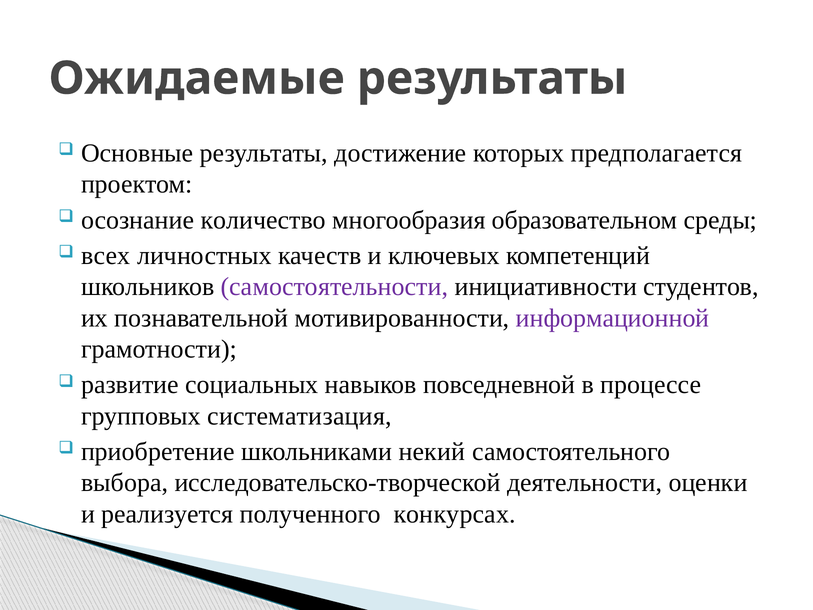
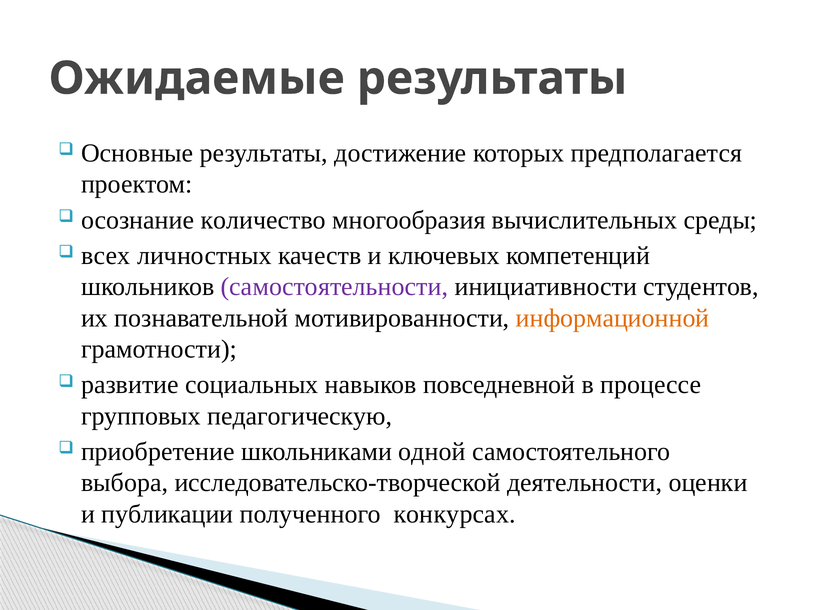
образовательном: образовательном -> вычислительных (585, 220)
информационной colour: purple -> orange (613, 318)
систематизация: систематизация -> педагогическую (300, 416)
некий: некий -> одной (432, 451)
реализуется: реализуется -> публикации (167, 514)
